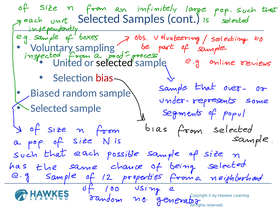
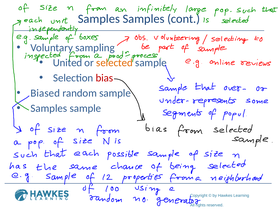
Selected: Selected -> Samples (99, 19)
selected colour: black -> orange (114, 63)
Selected: Selected -> Samples (49, 108)
